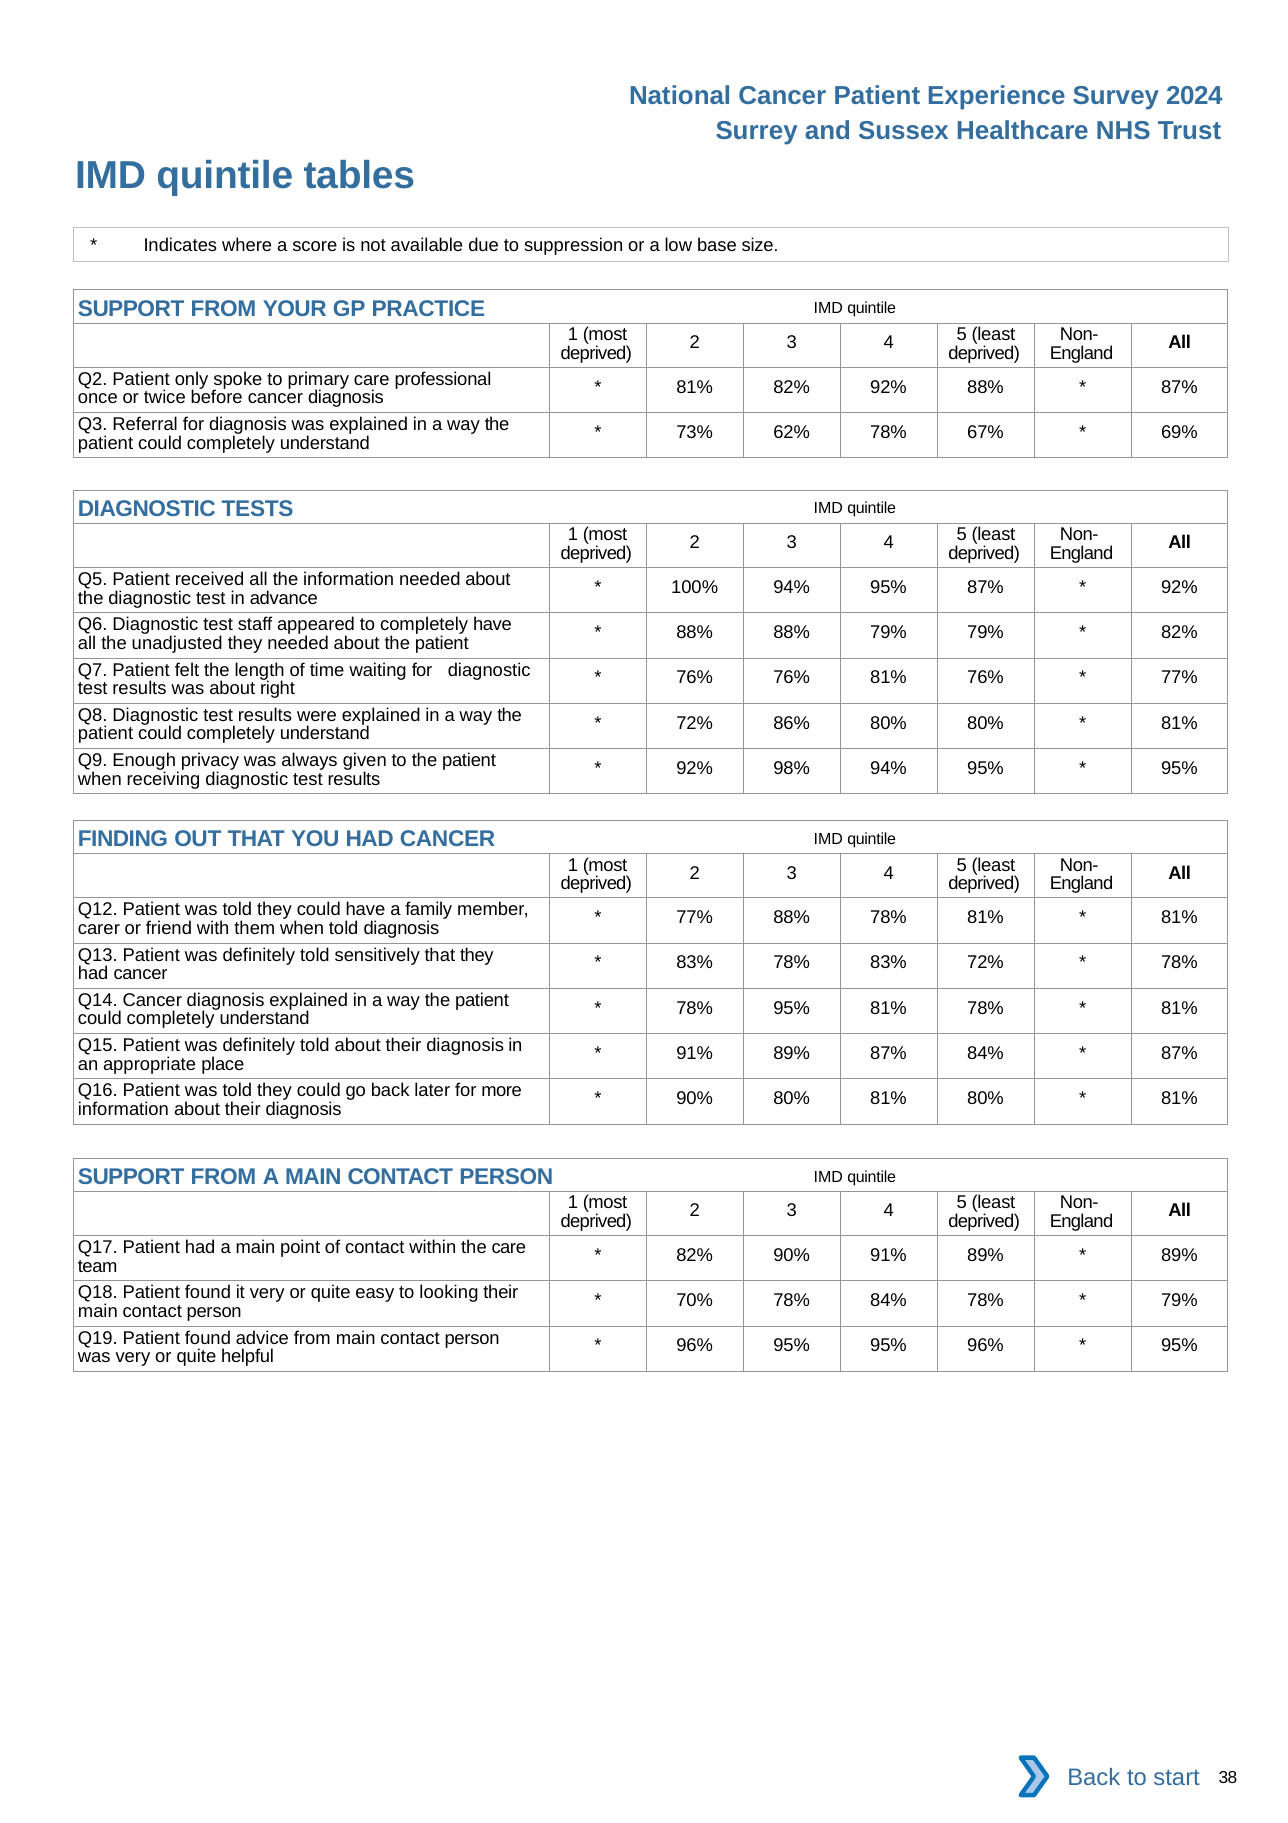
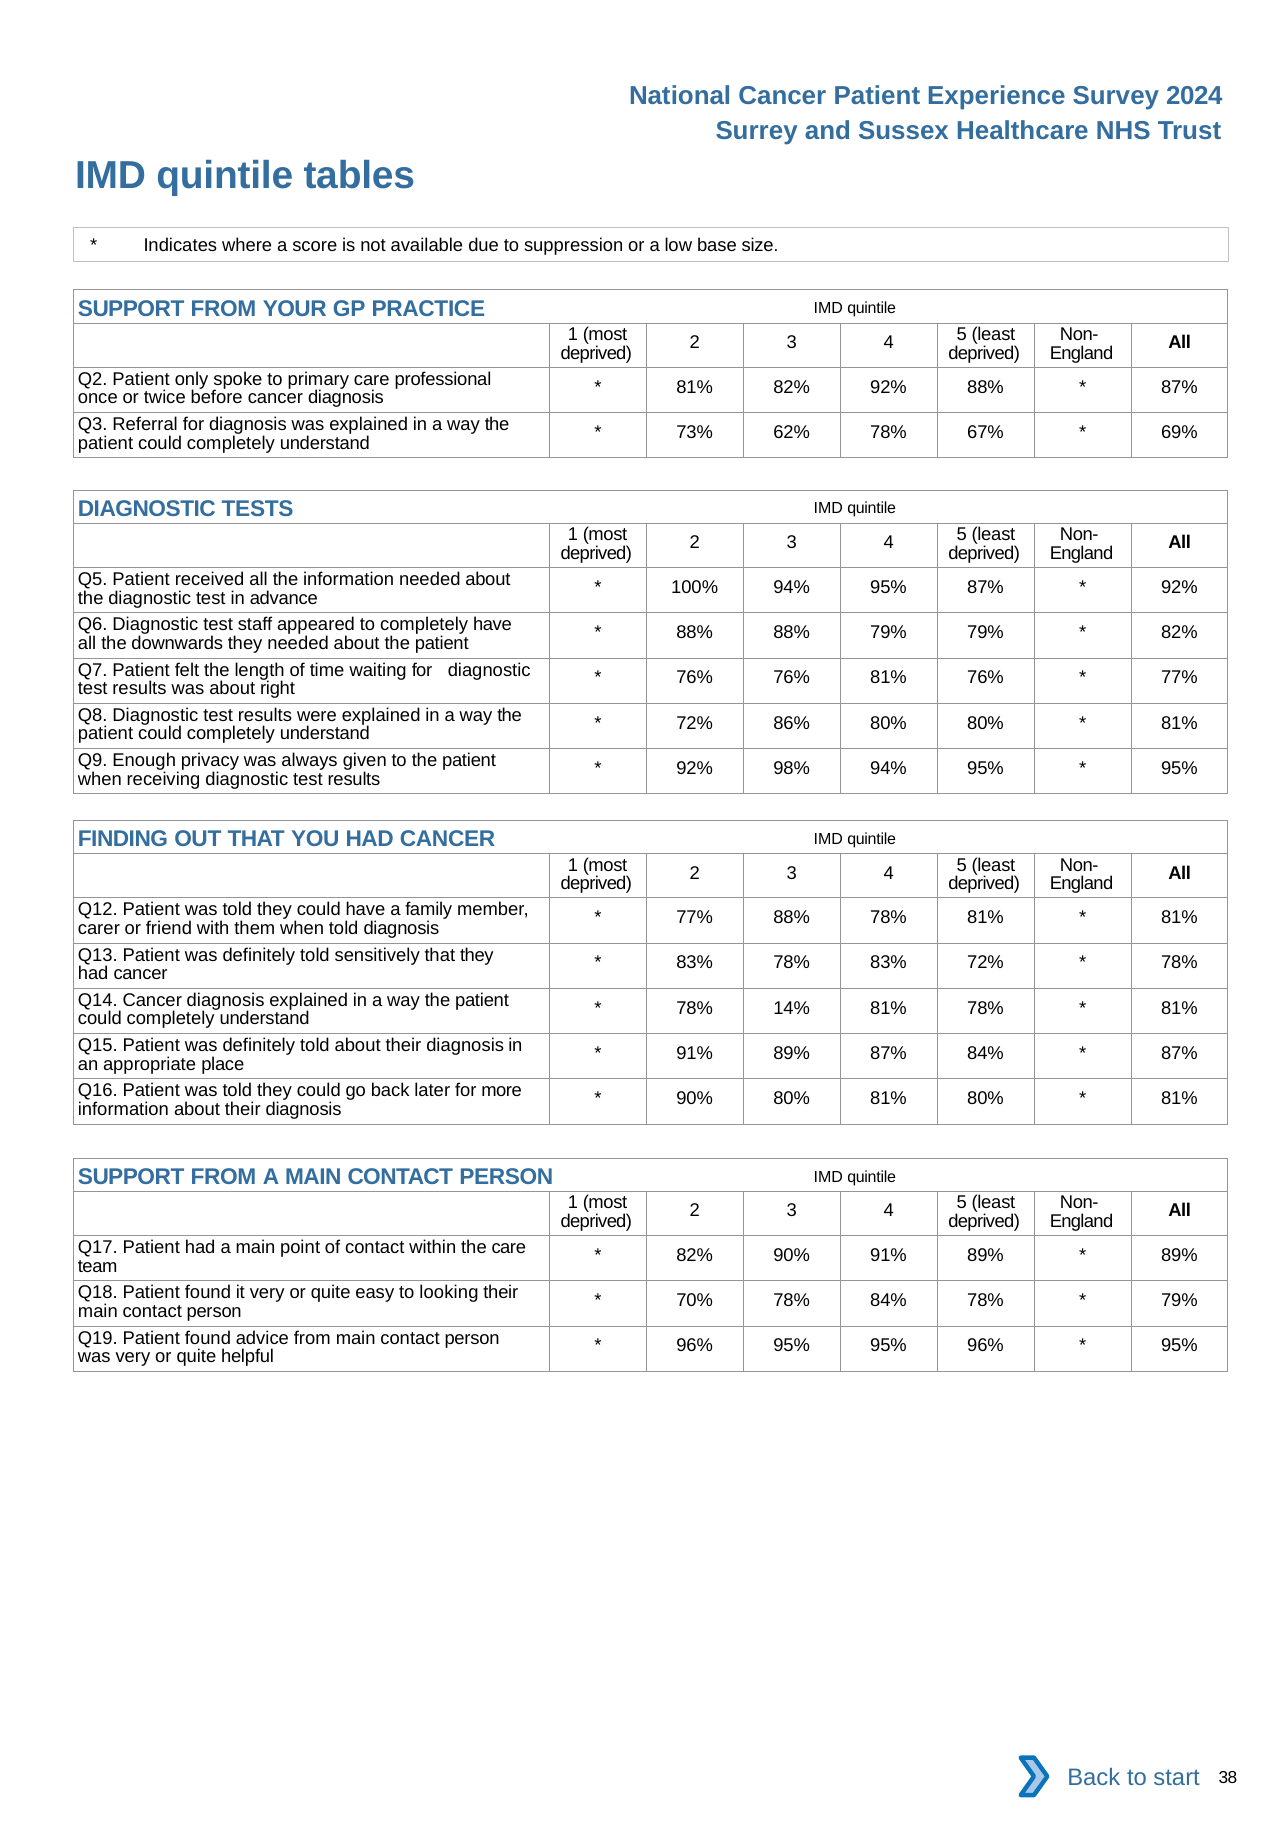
unadjusted: unadjusted -> downwards (177, 643)
78% 95%: 95% -> 14% (792, 1008)
